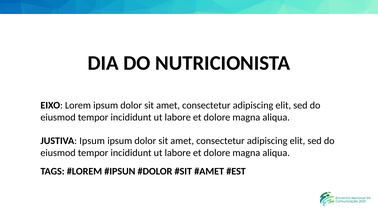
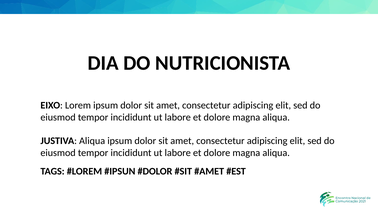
JUSTIVA Ipsum: Ipsum -> Aliqua (92, 141)
